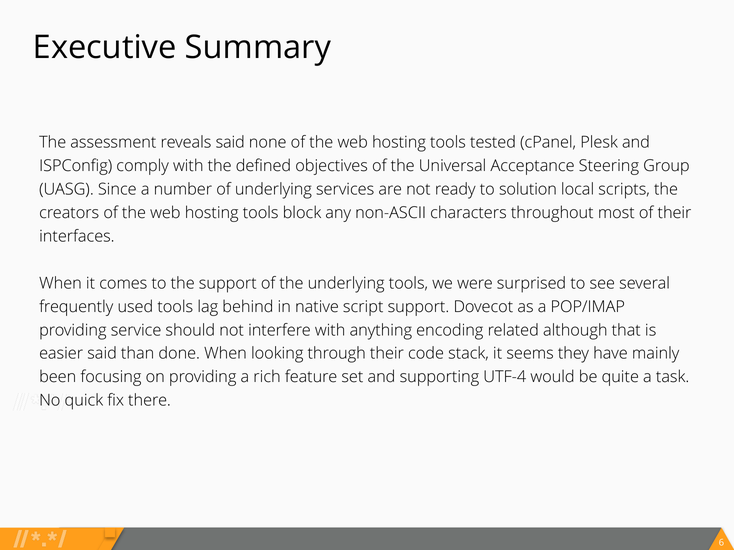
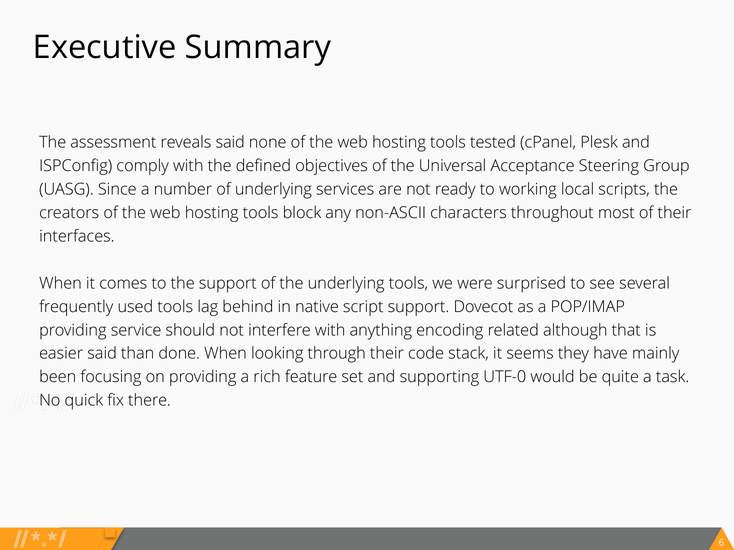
solution: solution -> working (528, 190)
UTF-4: UTF-4 -> UTF-0 (505, 377)
